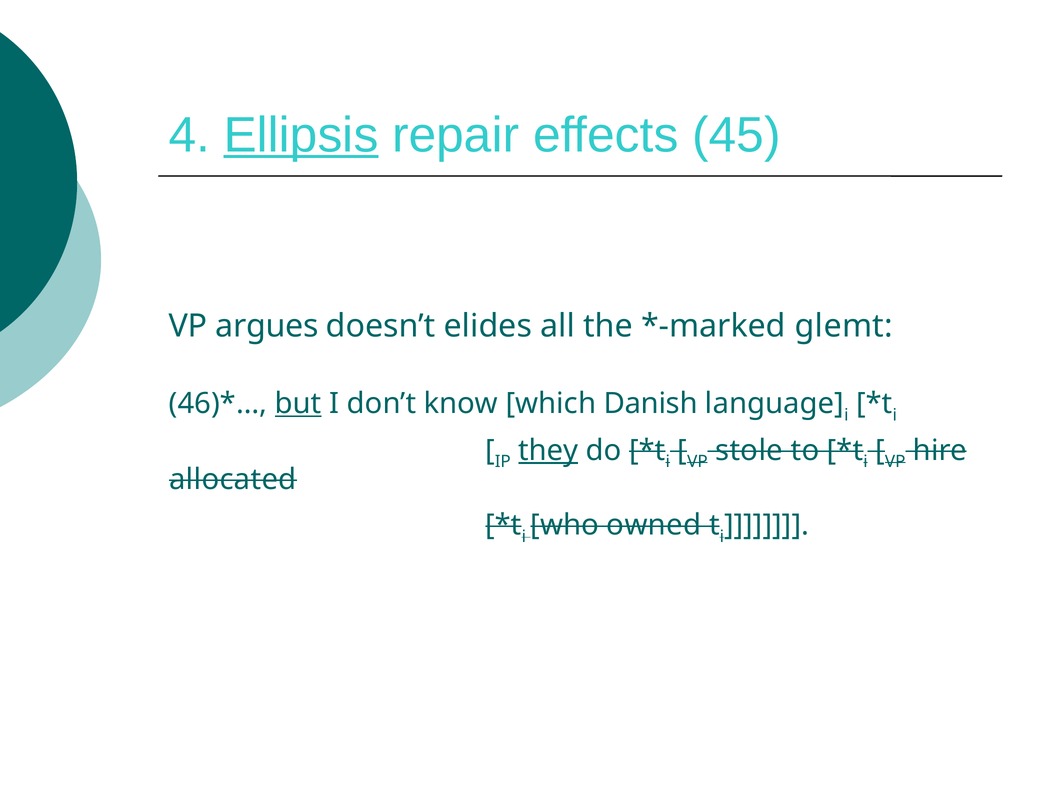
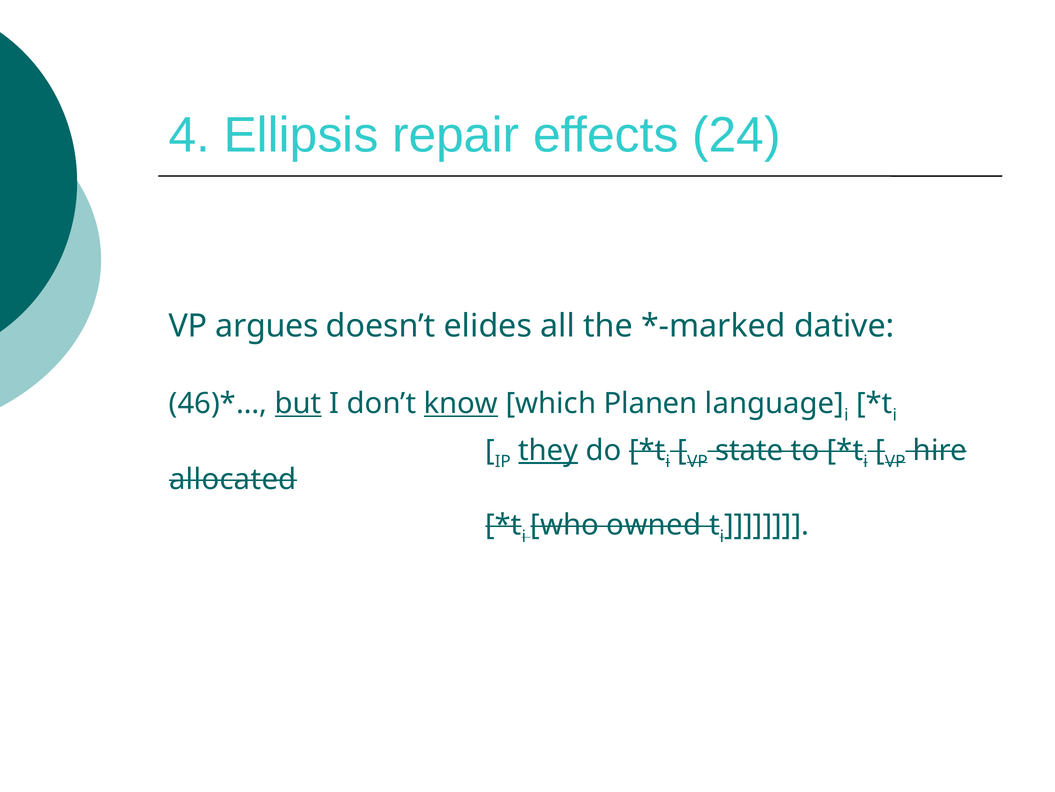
Ellipsis underline: present -> none (301, 135)
45: 45 -> 24 (736, 135)
glemt: glemt -> dative (844, 326)
know underline: none -> present (461, 403)
Danish: Danish -> Planen (651, 403)
stole: stole -> state (749, 450)
